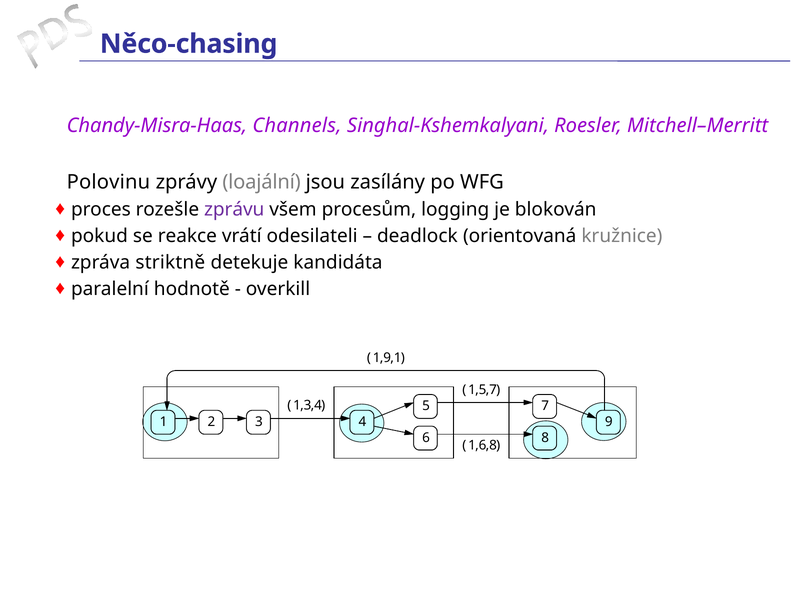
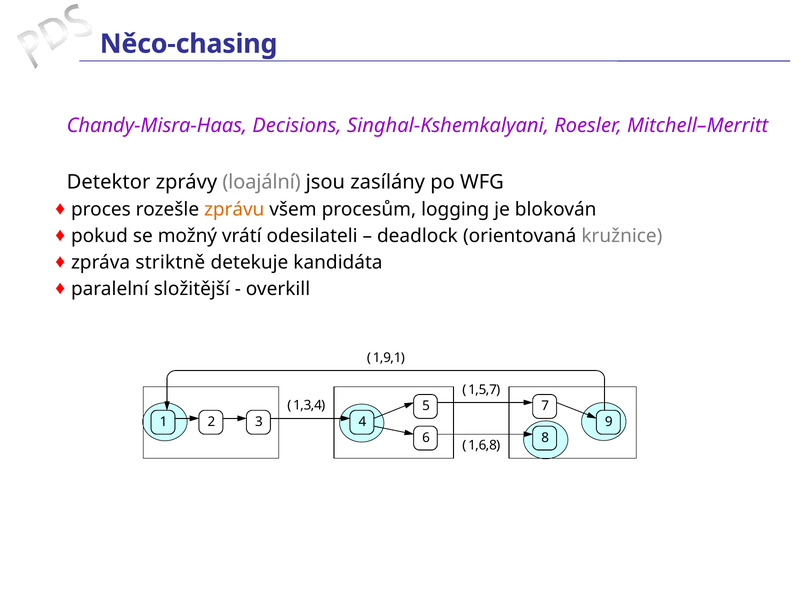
Channels: Channels -> Decisions (297, 126)
Polovinu: Polovinu -> Detektor (109, 182)
zprávu colour: purple -> orange (234, 209)
reakce: reakce -> možný (187, 236)
hodnotě: hodnotě -> složitější (192, 289)
